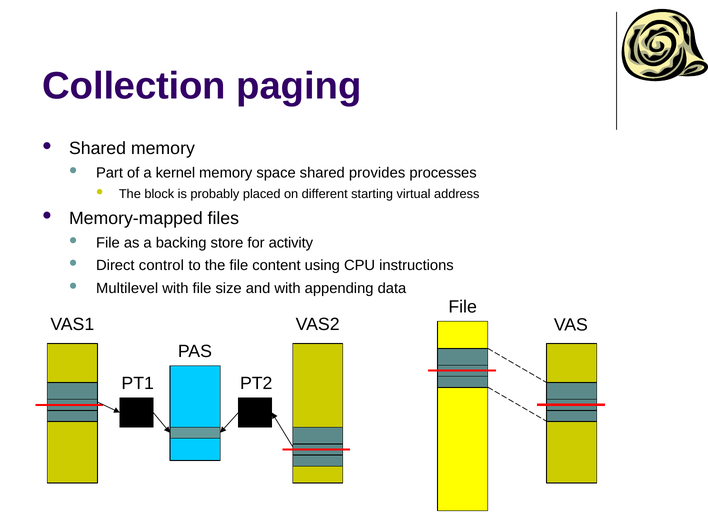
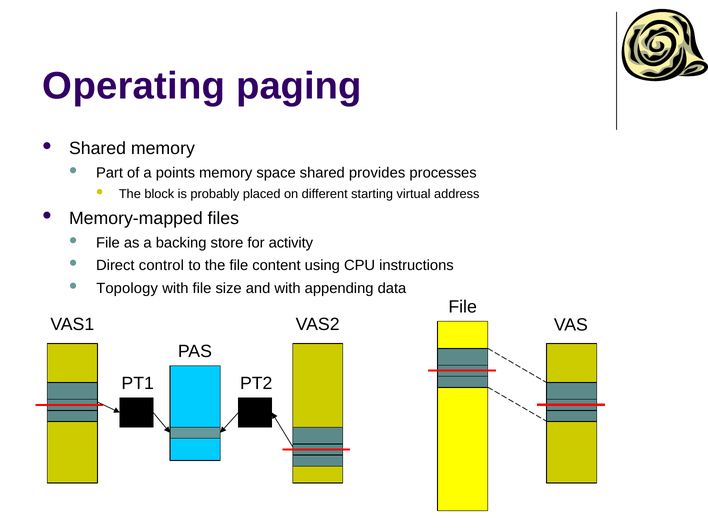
Collection: Collection -> Operating (134, 86)
kernel: kernel -> points (175, 173)
Multilevel: Multilevel -> Topology (127, 288)
